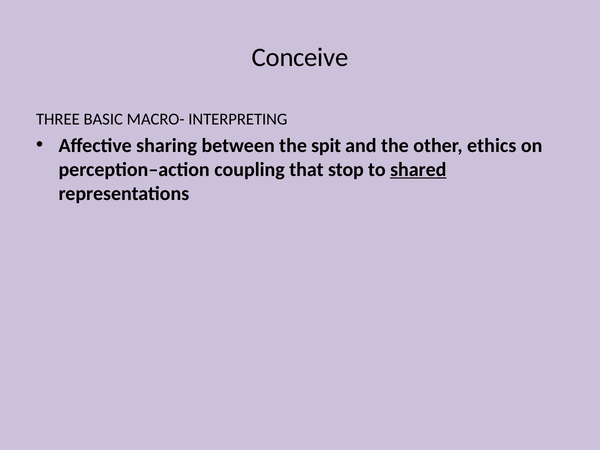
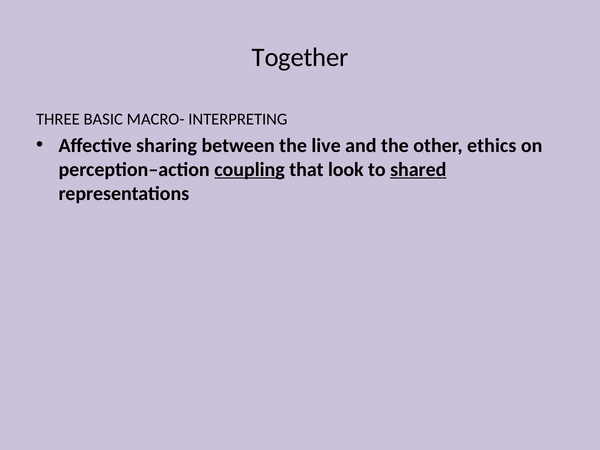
Conceive: Conceive -> Together (300, 57)
spit: spit -> live (326, 145)
coupling underline: none -> present (250, 169)
stop: stop -> look (346, 169)
